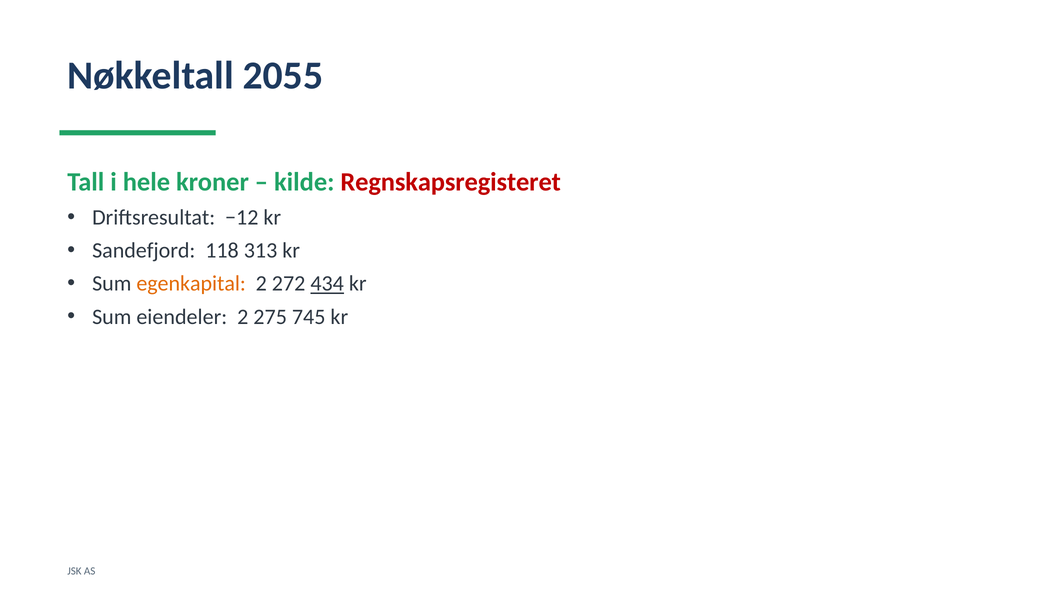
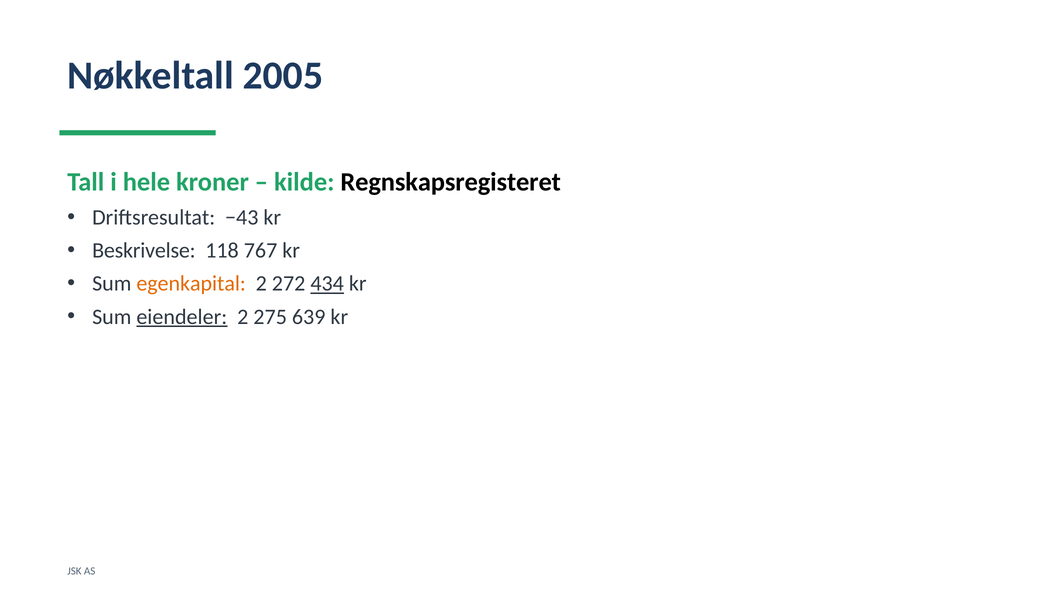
2055: 2055 -> 2005 (283, 76)
Regnskapsregisteret colour: red -> black (451, 182)
−12: −12 -> −43 (242, 218)
Sandefjord: Sandefjord -> Beskrivelse (144, 251)
313: 313 -> 767 (261, 251)
eiendeler underline: none -> present (182, 317)
745: 745 -> 639 (309, 317)
